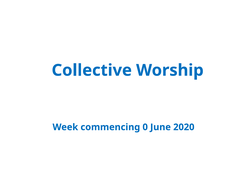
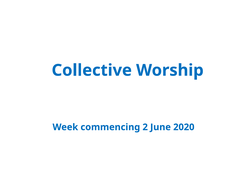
0: 0 -> 2 (145, 127)
